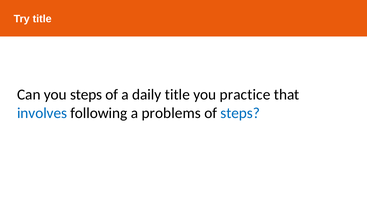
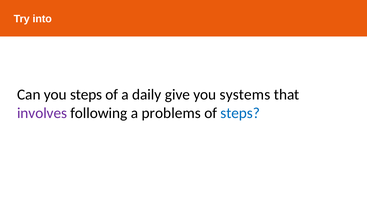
Try title: title -> into (42, 19)
daily title: title -> give (177, 95)
practice: practice -> systems (245, 95)
involves colour: blue -> purple (42, 113)
